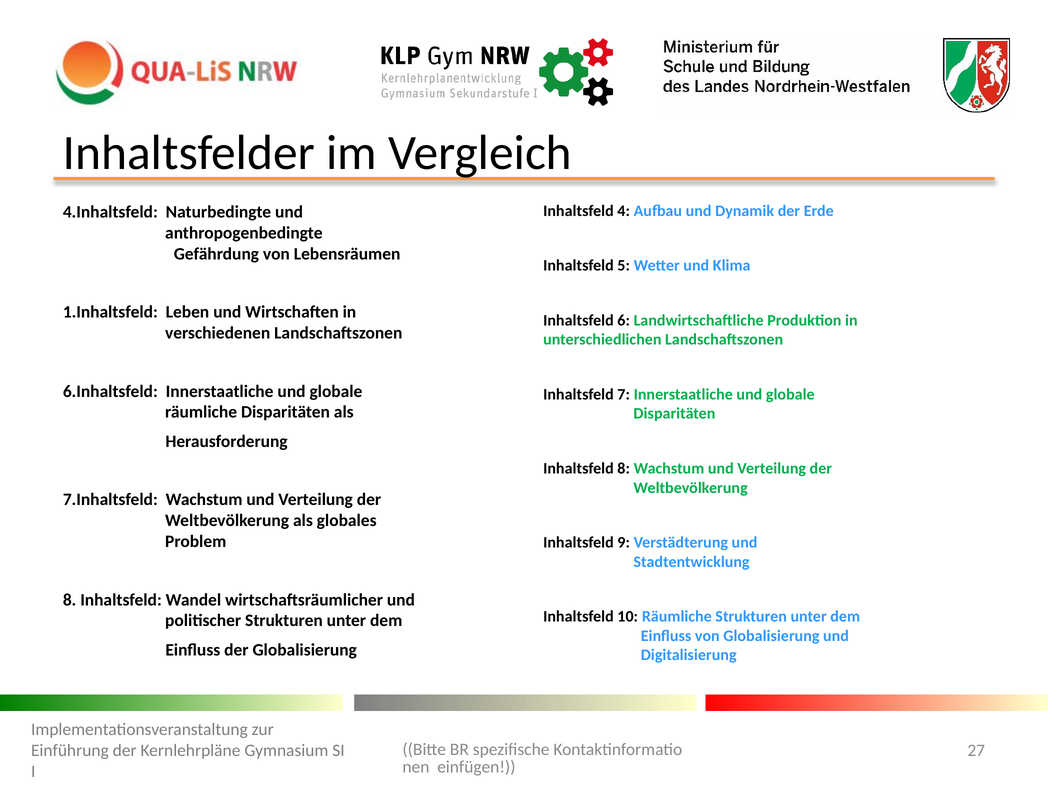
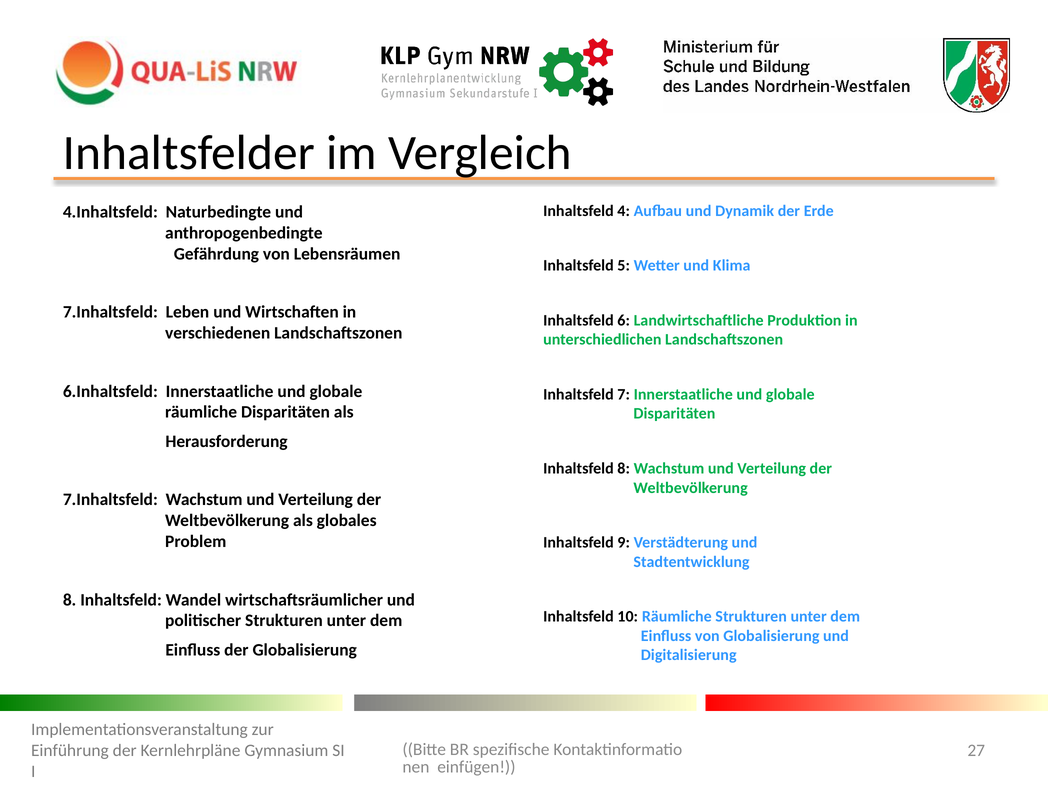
1.Inhaltsfeld: 1.Inhaltsfeld -> 7.Inhaltsfeld (110, 312)
